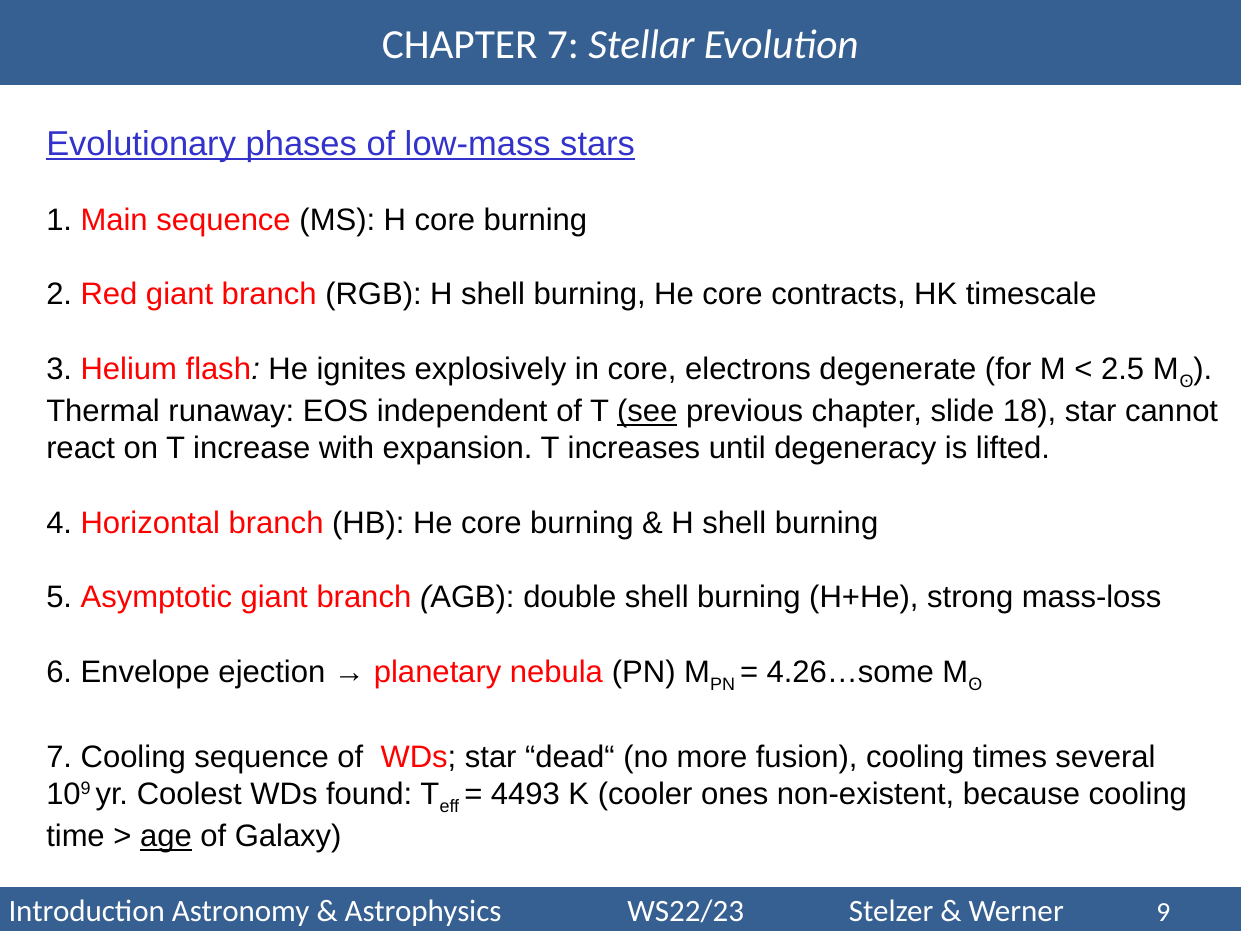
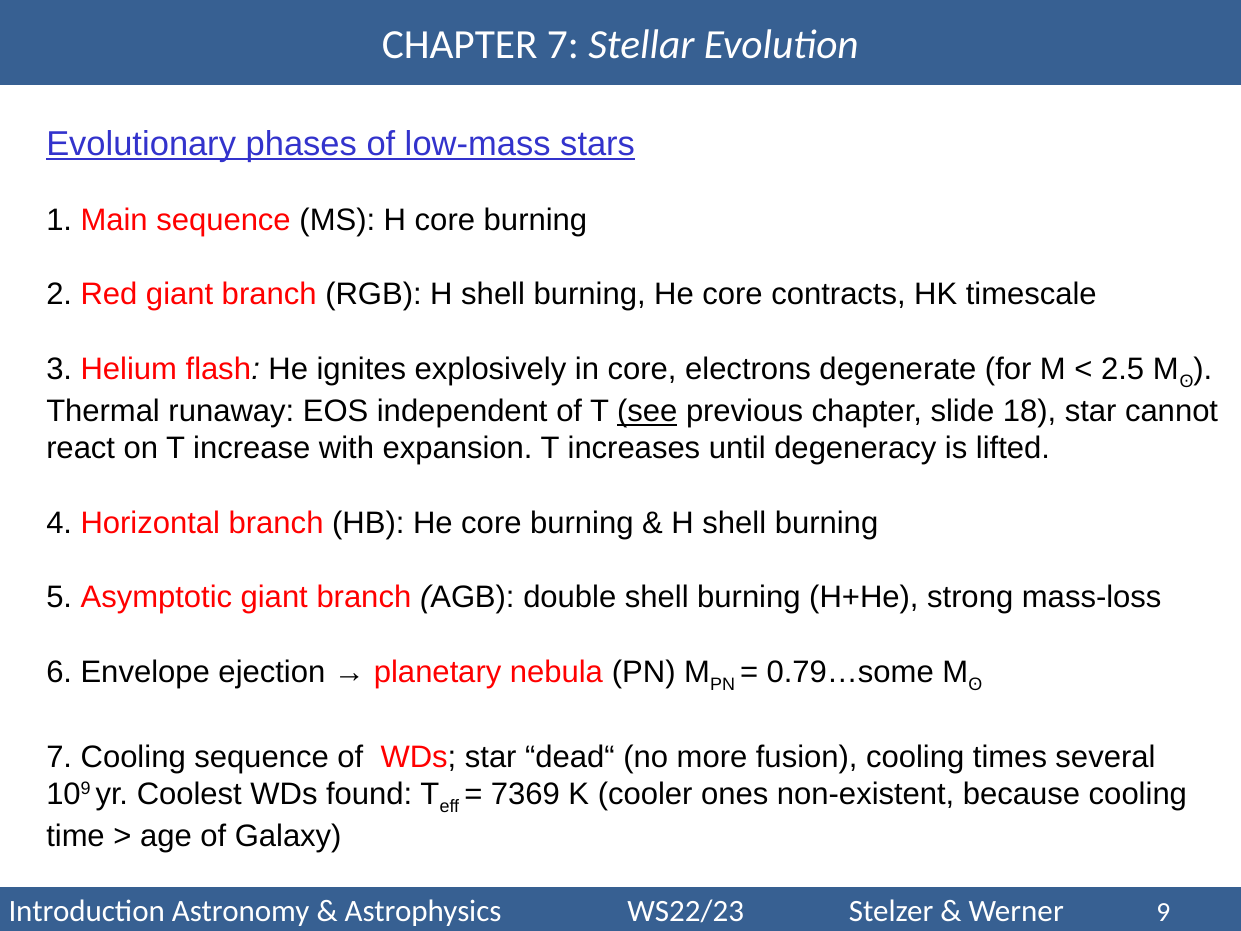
4.26…some: 4.26…some -> 0.79…some (850, 672)
4493: 4493 -> 7369 (525, 794)
age underline: present -> none (166, 836)
